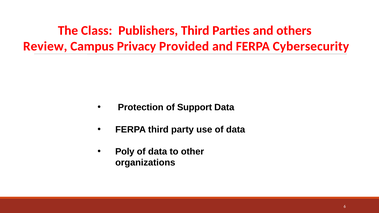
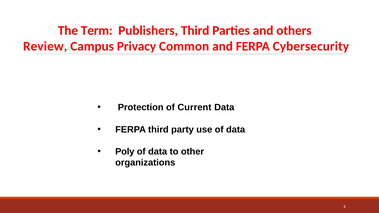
Class: Class -> Term (97, 31)
Provided: Provided -> Common (184, 46)
Support: Support -> Current (194, 107)
